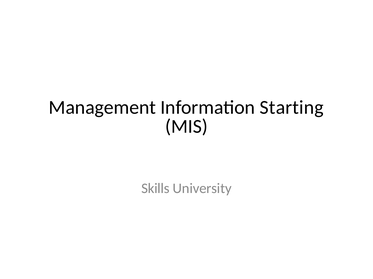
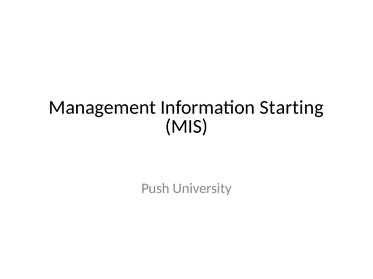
Skills: Skills -> Push (155, 189)
